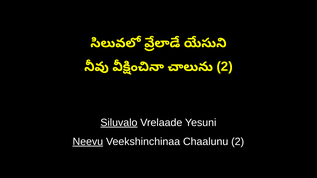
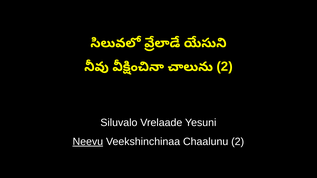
Siluvalo underline: present -> none (119, 123)
